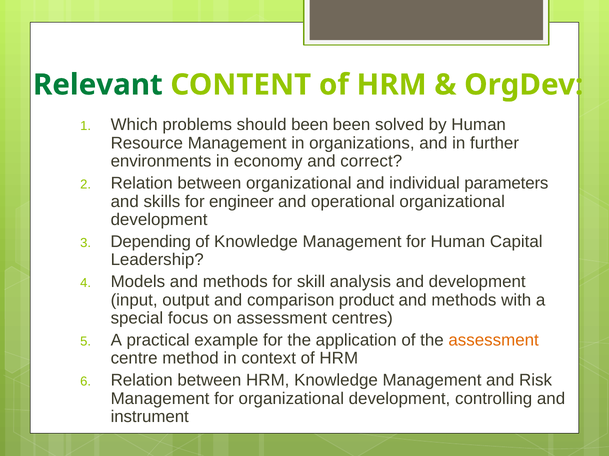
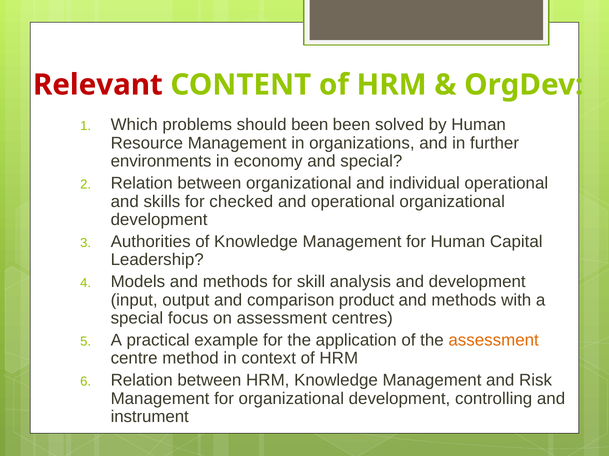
Relevant colour: green -> red (98, 85)
and correct: correct -> special (371, 162)
individual parameters: parameters -> operational (506, 184)
engineer: engineer -> checked (241, 202)
Depending: Depending -> Authorities (151, 242)
